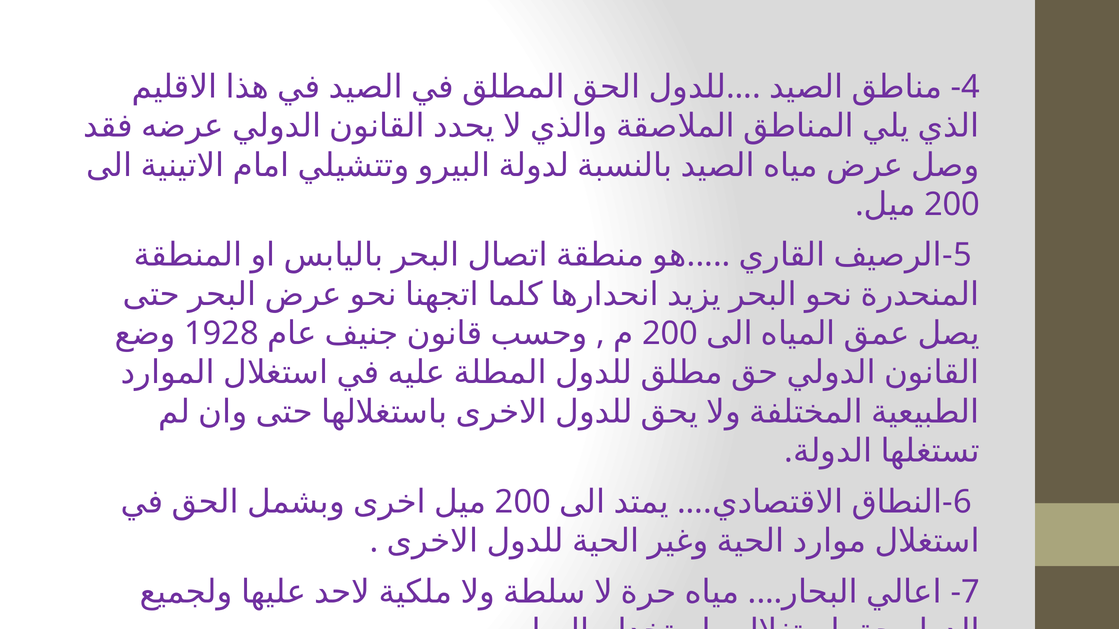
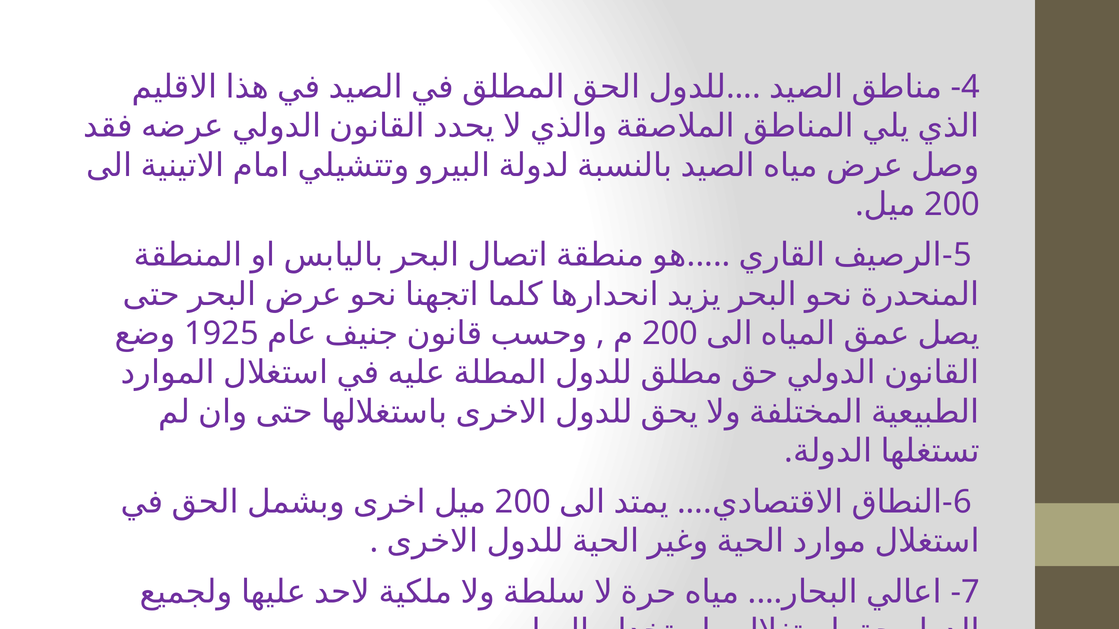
1928: 1928 -> 1925 (221, 334)
